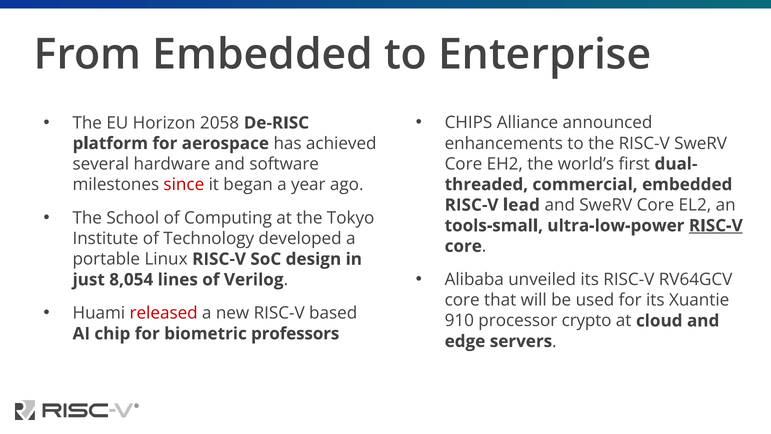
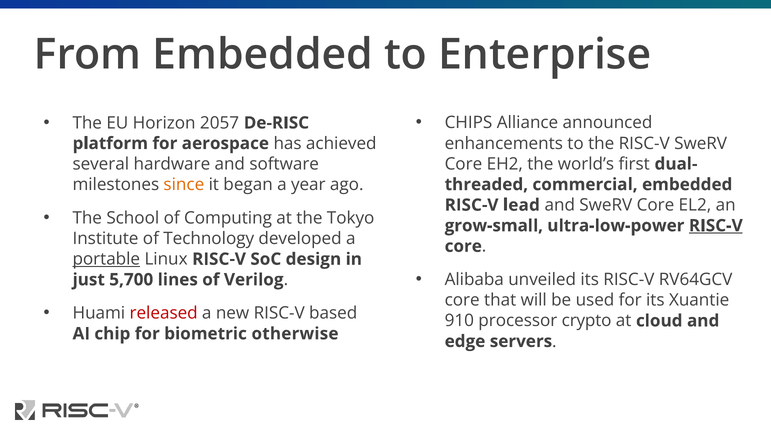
2058: 2058 -> 2057 (220, 123)
since colour: red -> orange (184, 184)
tools-small: tools-small -> grow-small (494, 225)
portable underline: none -> present (106, 259)
8,054: 8,054 -> 5,700 (131, 279)
professors: professors -> otherwise (295, 333)
